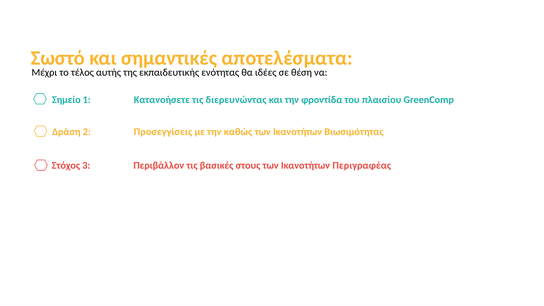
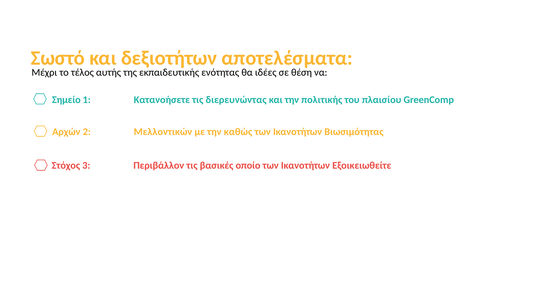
σημαντικές: σημαντικές -> δεξιοτήτων (169, 58)
φροντίδα: φροντίδα -> πολιτικής (322, 100)
Δράση: Δράση -> Αρχών (66, 132)
Προσεγγίσεις: Προσεγγίσεις -> Μελλοντικών (163, 132)
στους: στους -> οποίο (248, 165)
Περιγραφέας: Περιγραφέας -> Εξοικειωθείτε (362, 165)
